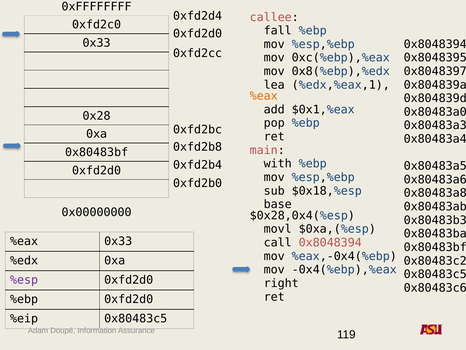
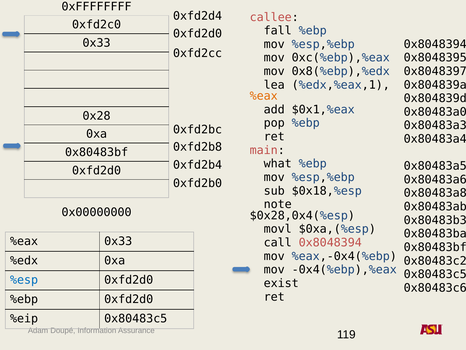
with: with -> what (278, 164)
base: base -> note (278, 204)
%esp colour: purple -> blue (24, 280)
right: right -> exist (281, 283)
